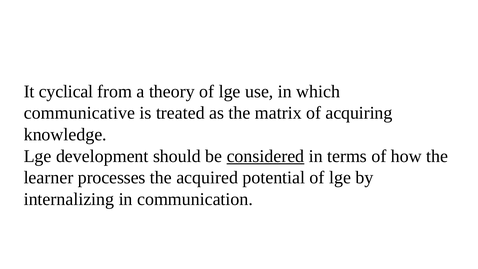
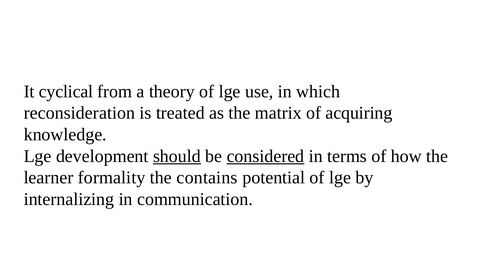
communicative: communicative -> reconsideration (79, 113)
should underline: none -> present (177, 156)
processes: processes -> formality (112, 178)
acquired: acquired -> contains (207, 178)
